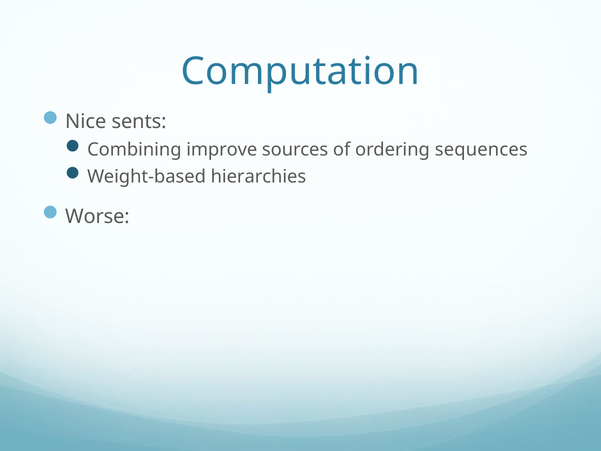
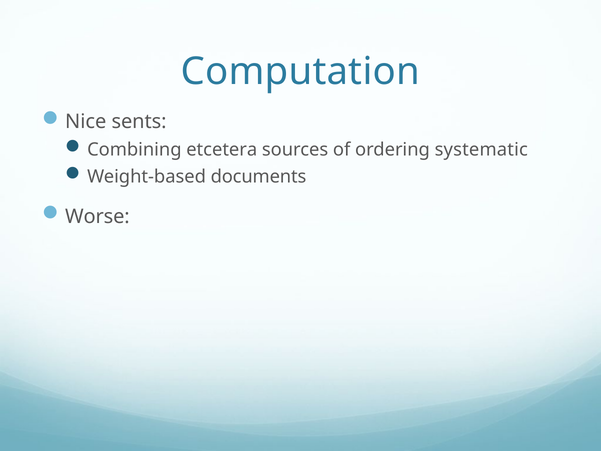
improve: improve -> etcetera (222, 150)
sequences: sequences -> systematic (481, 150)
hierarchies: hierarchies -> documents (258, 177)
